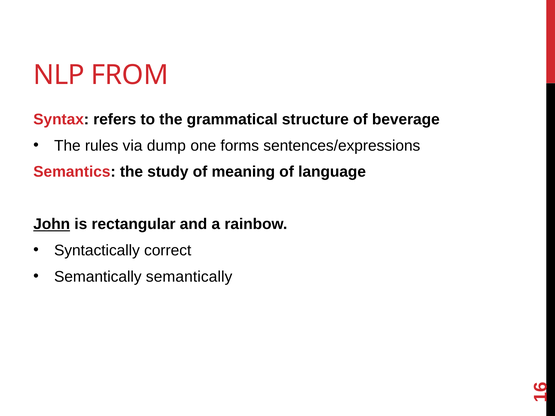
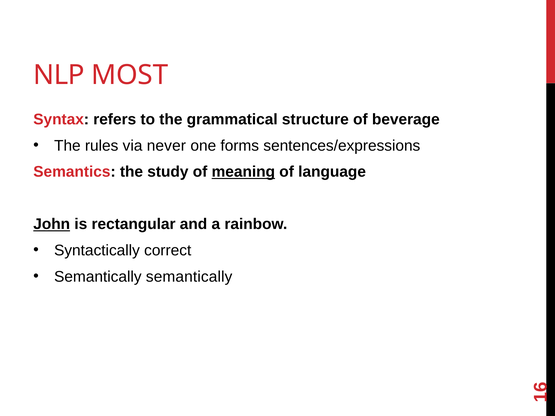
FROM: FROM -> MOST (130, 75)
dump: dump -> never (166, 146)
meaning underline: none -> present (243, 172)
